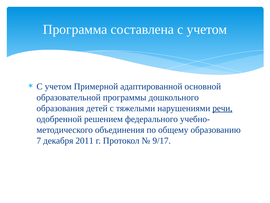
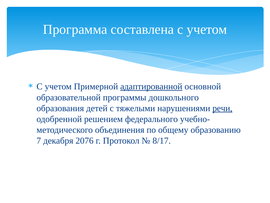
адаптированной underline: none -> present (151, 86)
2011: 2011 -> 2076 (85, 140)
9/17: 9/17 -> 8/17 (162, 140)
